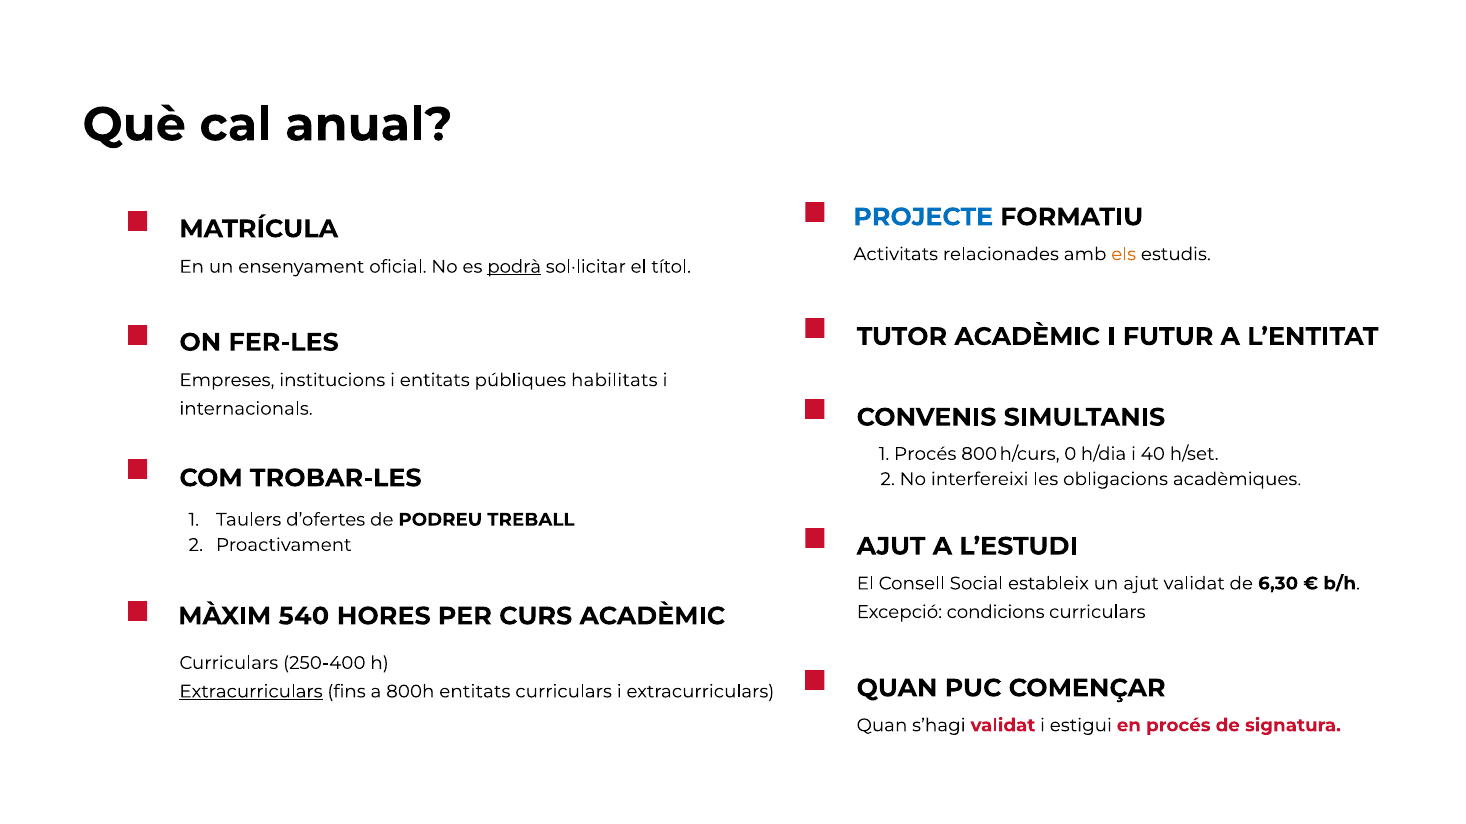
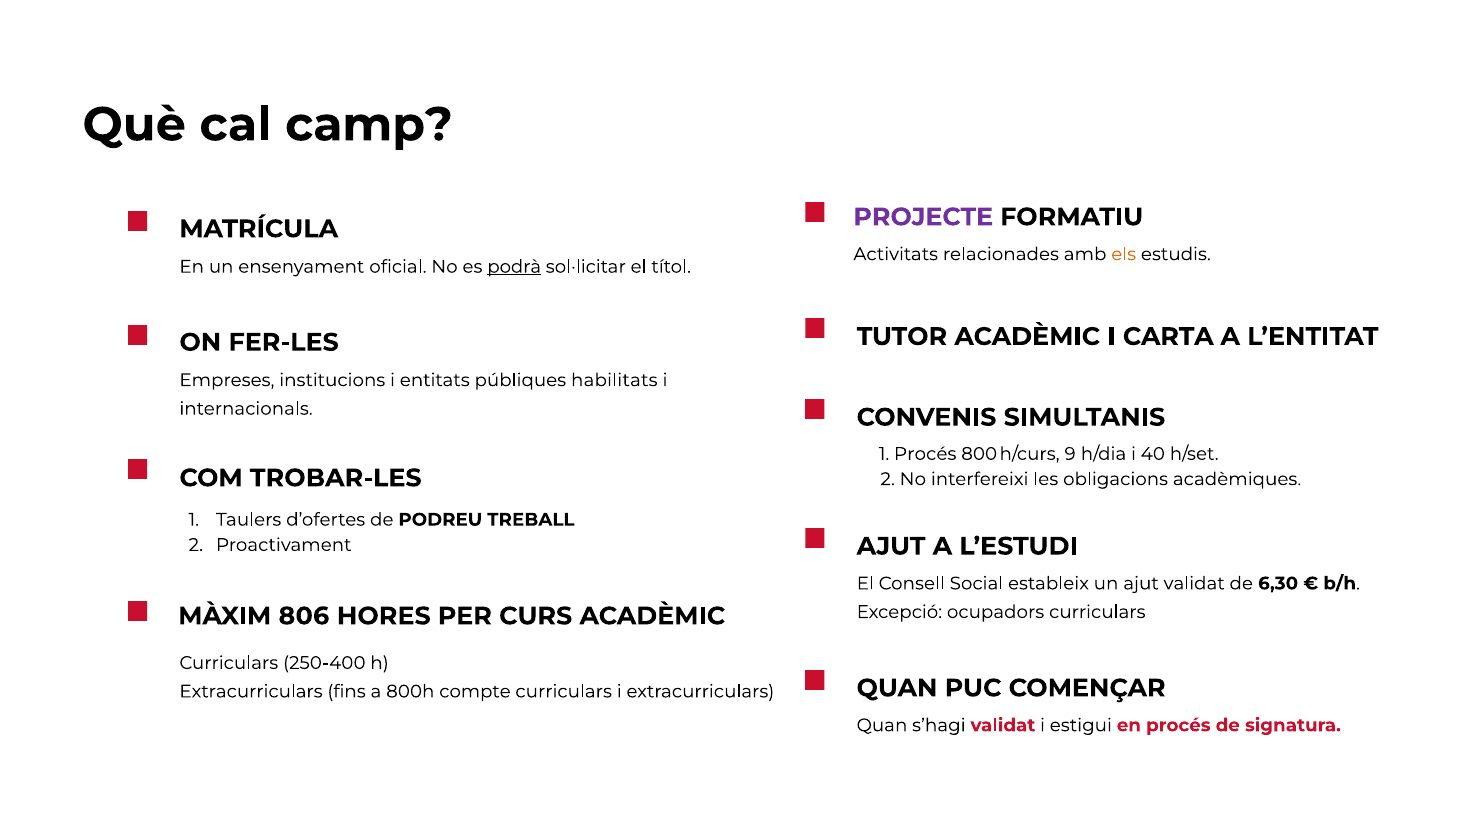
anual: anual -> camp (369, 125)
PROJECTE colour: blue -> purple (923, 217)
FUTUR: FUTUR -> CARTA (1168, 337)
0: 0 -> 9 (1070, 454)
condicions: condicions -> ocupadors (996, 612)
540: 540 -> 806 (304, 616)
Extracurriculars underline: present -> none (251, 692)
800h entitats: entitats -> compte (475, 692)
